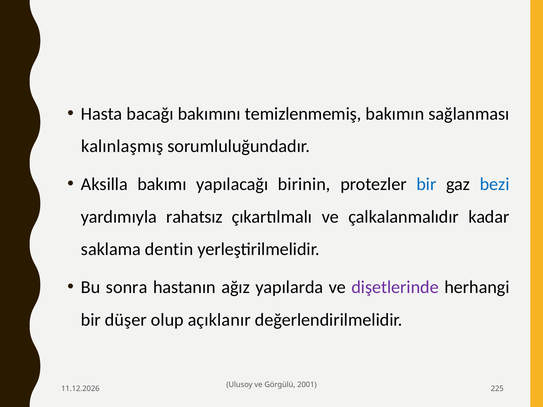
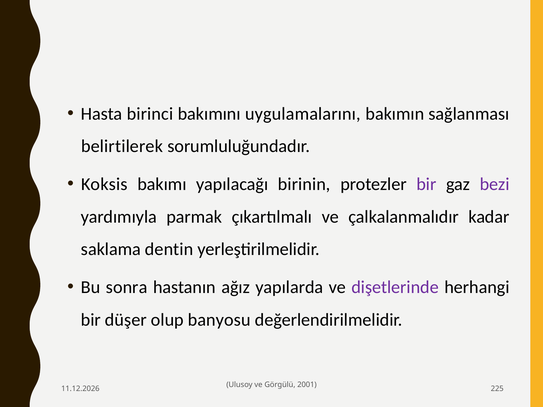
bacağı: bacağı -> birinci (150, 114)
temizlenmemiş: temizlenmemiş -> uygulamalarını (303, 114)
kalınlaşmış: kalınlaşmış -> belirtilerek (122, 146)
Aksilla: Aksilla -> Koksis (104, 184)
bir colour: blue -> purple (426, 184)
bezi colour: blue -> purple (495, 184)
rahatsız: rahatsız -> parmak (194, 217)
açıklanır: açıklanır -> banyosu (219, 320)
